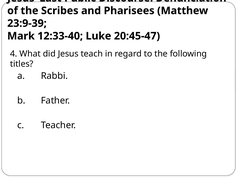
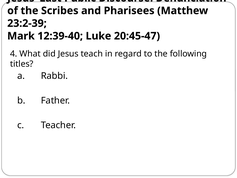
23:9-39: 23:9-39 -> 23:2-39 (27, 23)
12:33-40: 12:33-40 -> 12:39-40 (60, 36)
